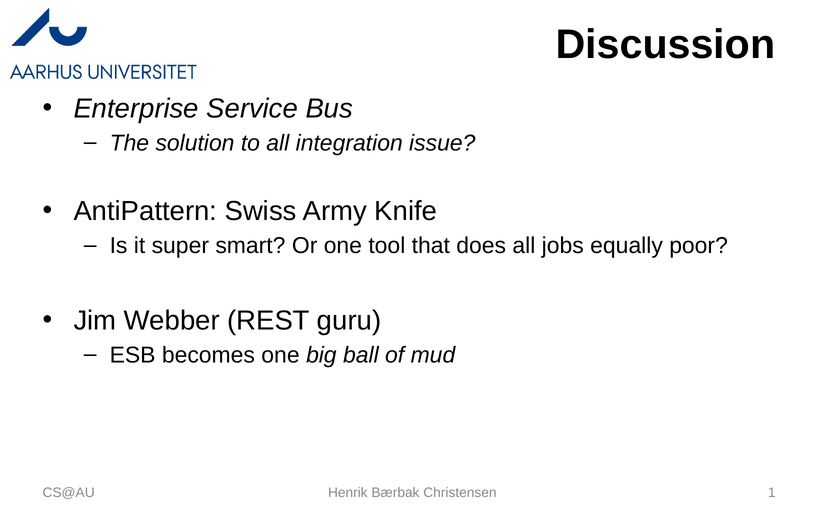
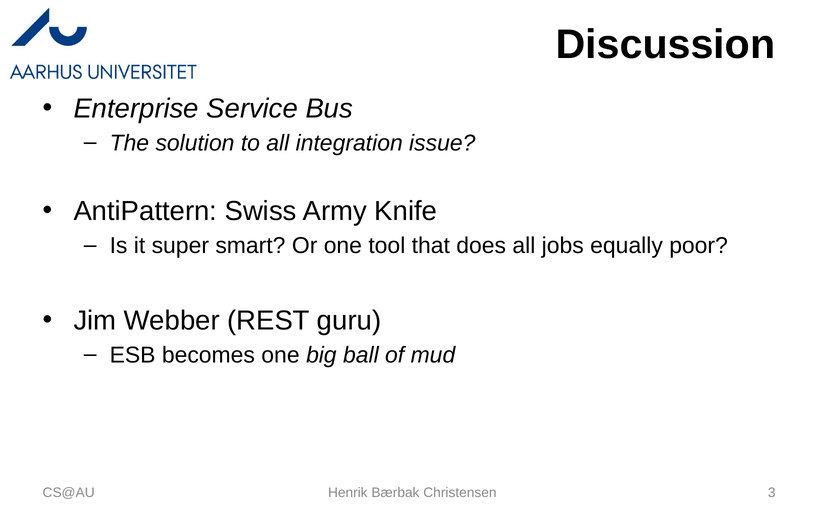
1: 1 -> 3 (772, 493)
